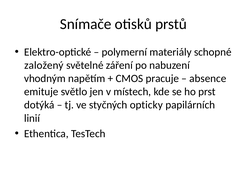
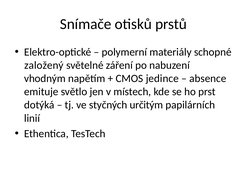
pracuje: pracuje -> jedince (162, 78)
opticky: opticky -> určitým (146, 105)
